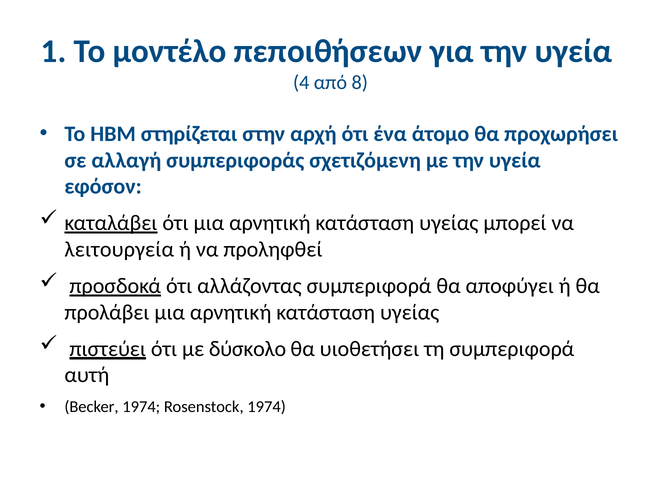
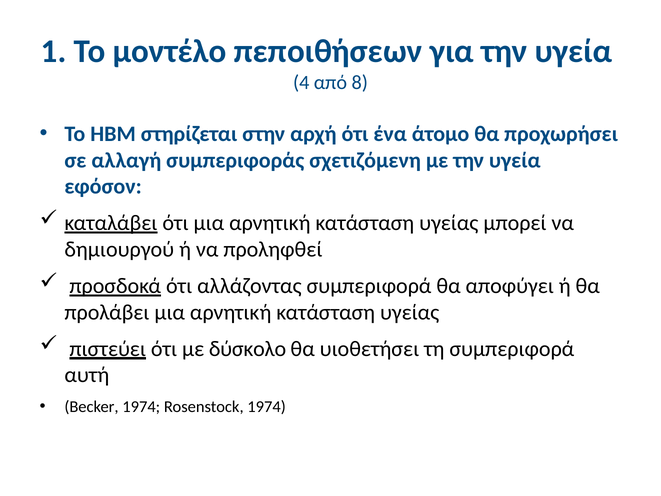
λειτουργεία: λειτουργεία -> δημιουργού (119, 249)
